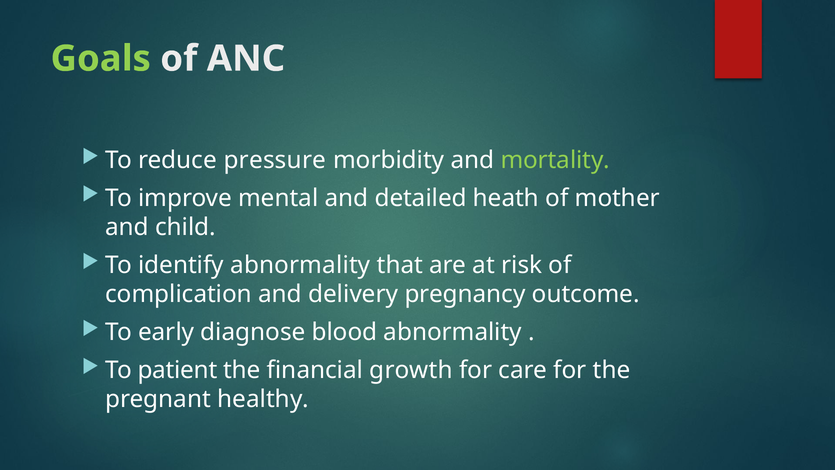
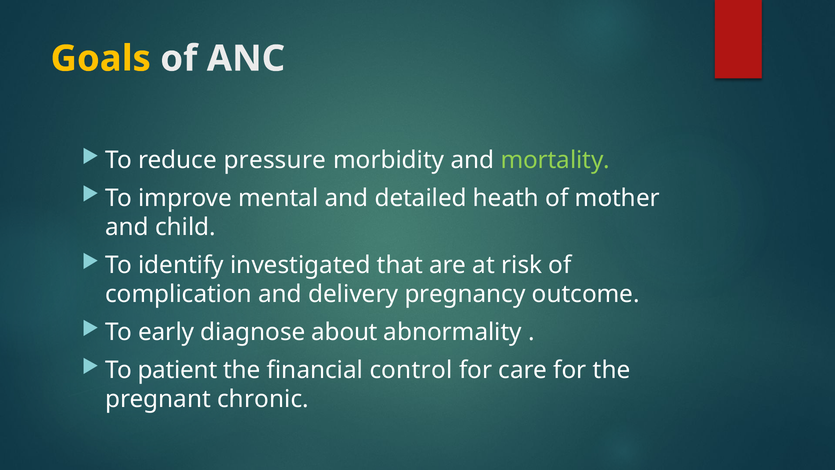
Goals colour: light green -> yellow (101, 59)
identify abnormality: abnormality -> investigated (300, 265)
blood: blood -> about (345, 332)
growth: growth -> control (411, 370)
healthy: healthy -> chronic (263, 399)
